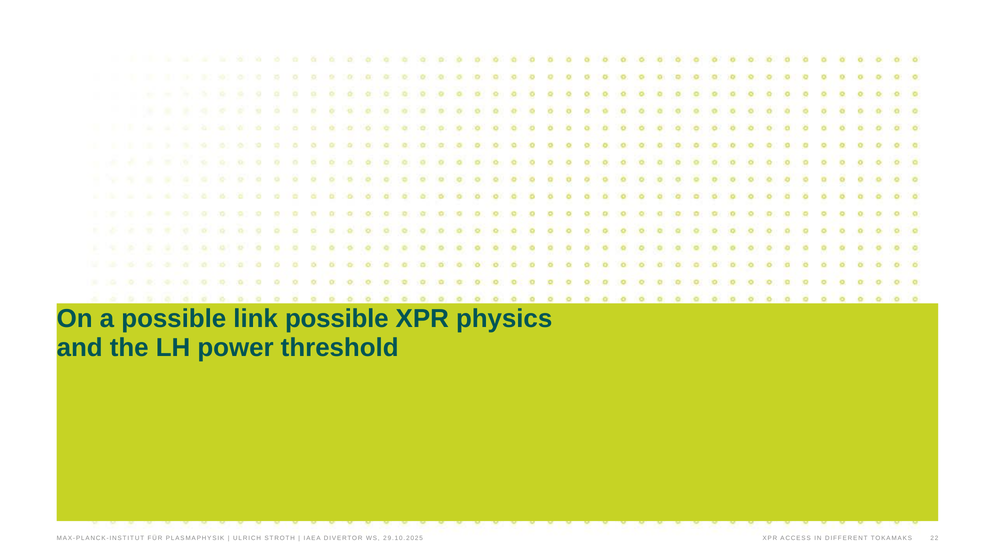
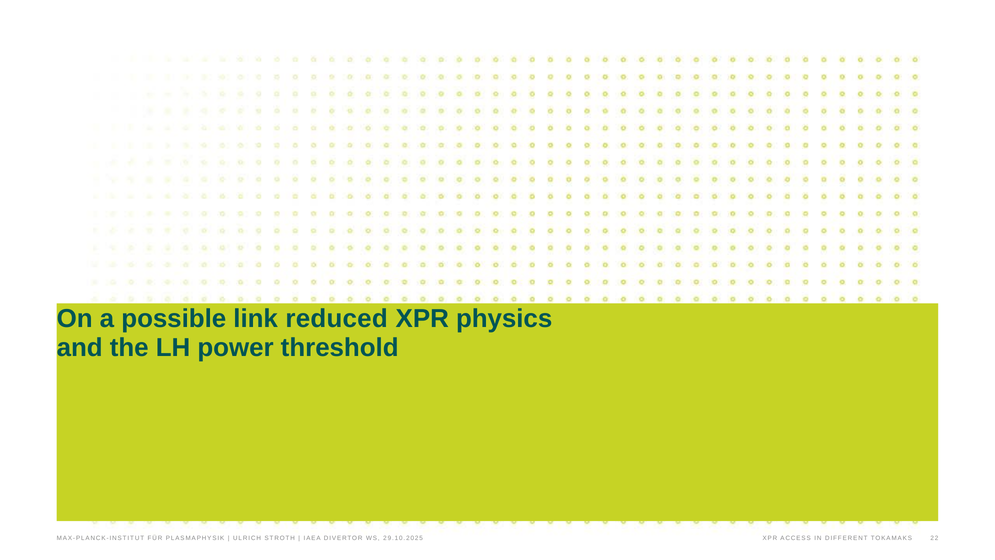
link possible: possible -> reduced (337, 318)
